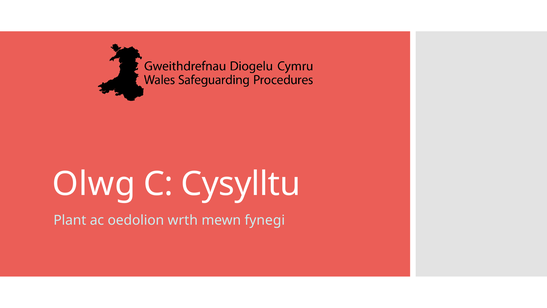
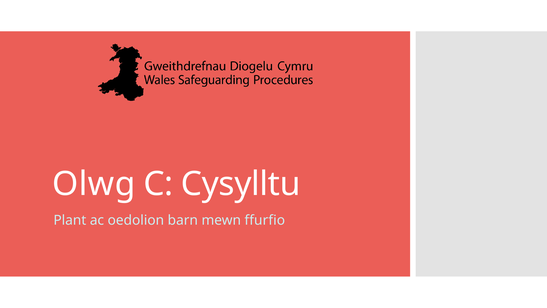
wrth: wrth -> barn (183, 220)
fynegi: fynegi -> ffurfio (265, 220)
